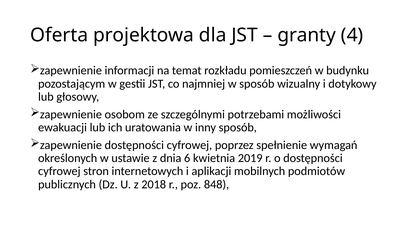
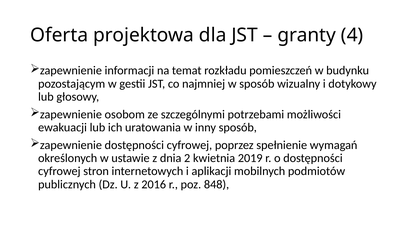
6: 6 -> 2 (187, 158)
2018: 2018 -> 2016 (154, 185)
